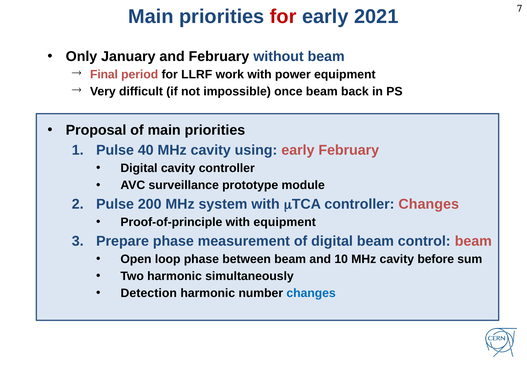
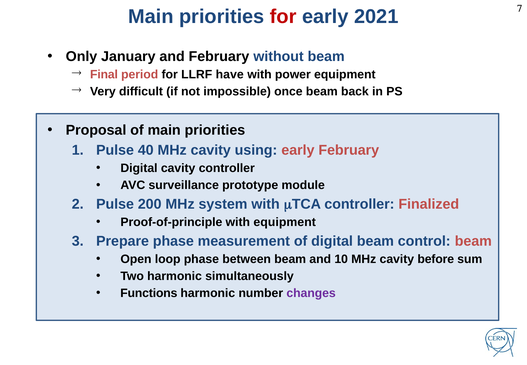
work: work -> have (230, 75)
controller Changes: Changes -> Finalized (429, 204)
Detection: Detection -> Functions (149, 293)
changes colour: blue -> purple (311, 293)
